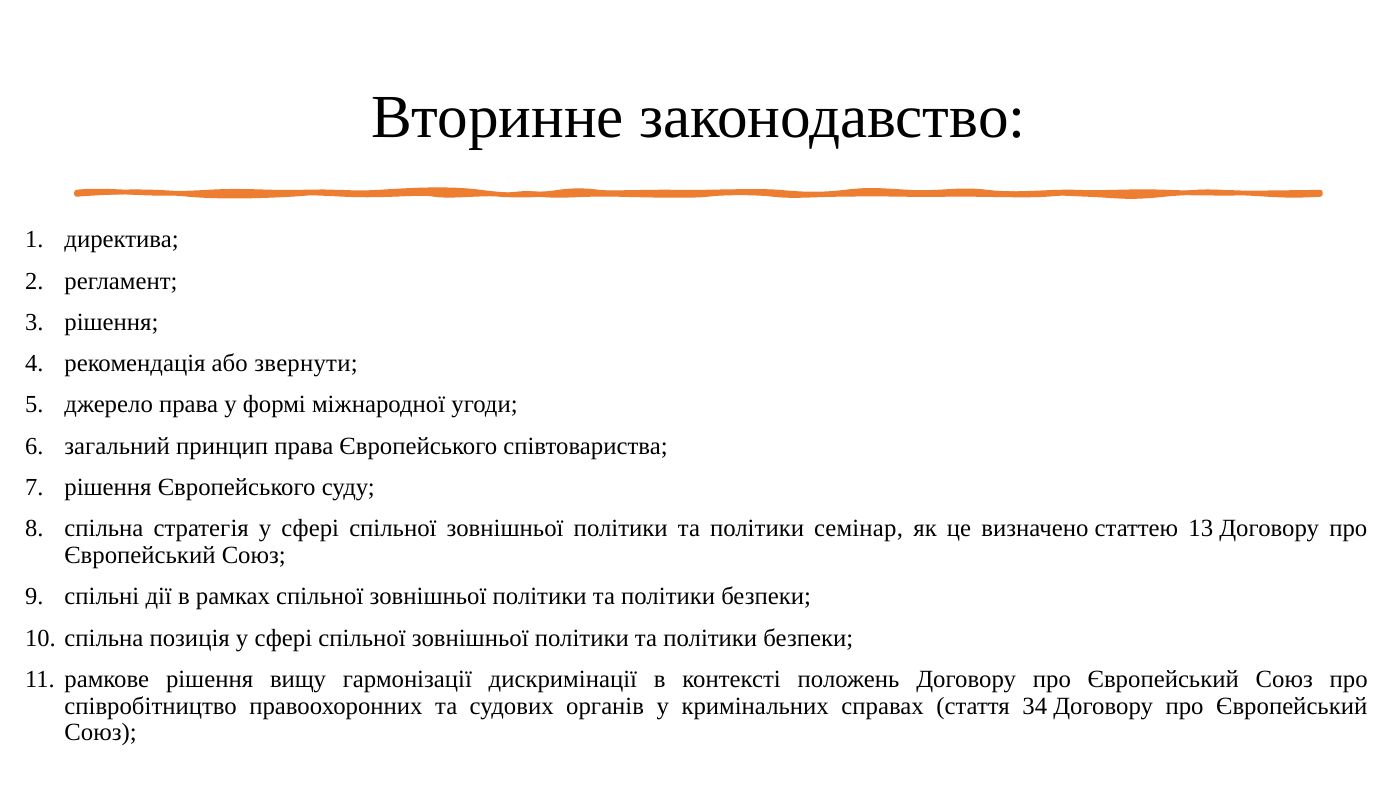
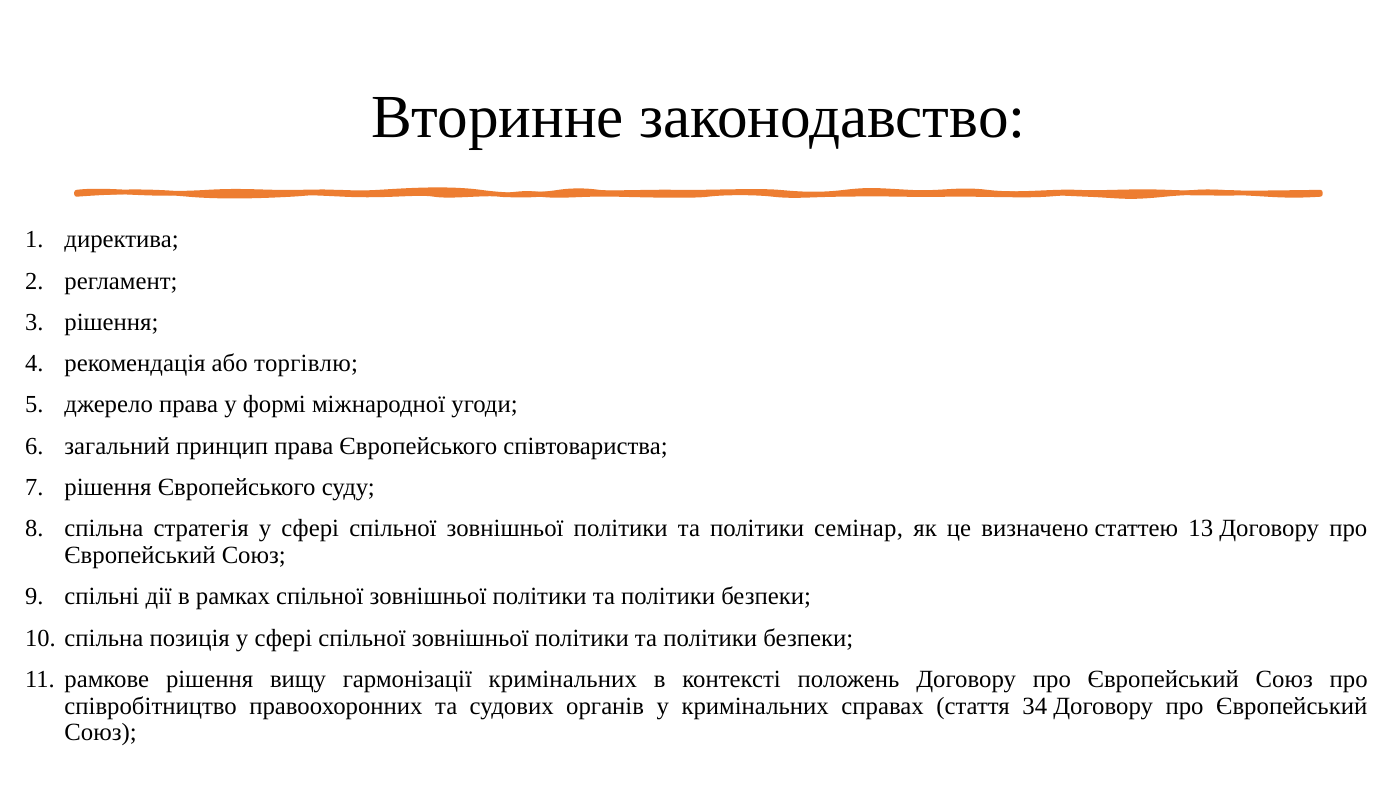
звернути: звернути -> торгівлю (306, 363)
гармонізації дискримінації: дискримінації -> кримінальних (563, 679)
